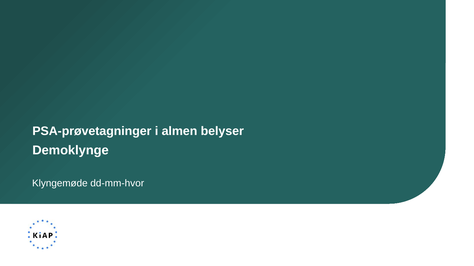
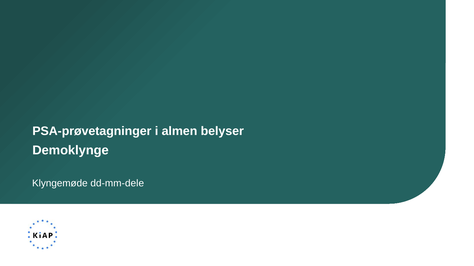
dd-mm-hvor: dd-mm-hvor -> dd-mm-dele (117, 184)
